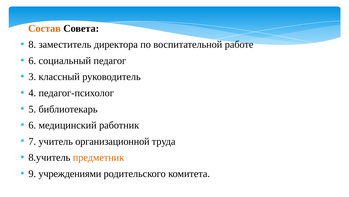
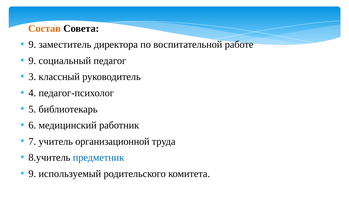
8: 8 -> 9 (32, 44)
6: 6 -> 9 (32, 60)
предметник colour: orange -> blue (98, 157)
учреждениями: учреждениями -> используемый (70, 173)
